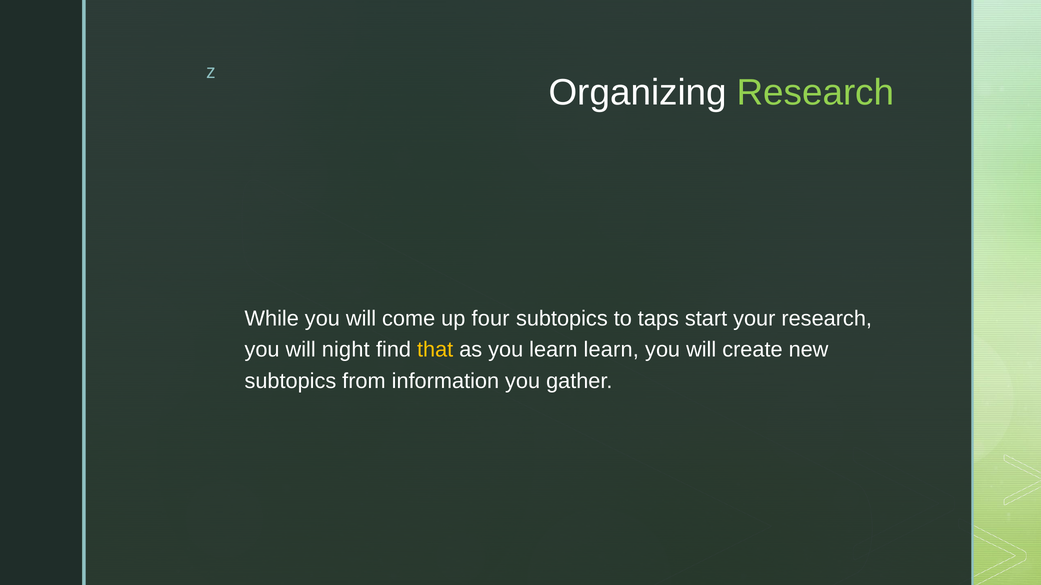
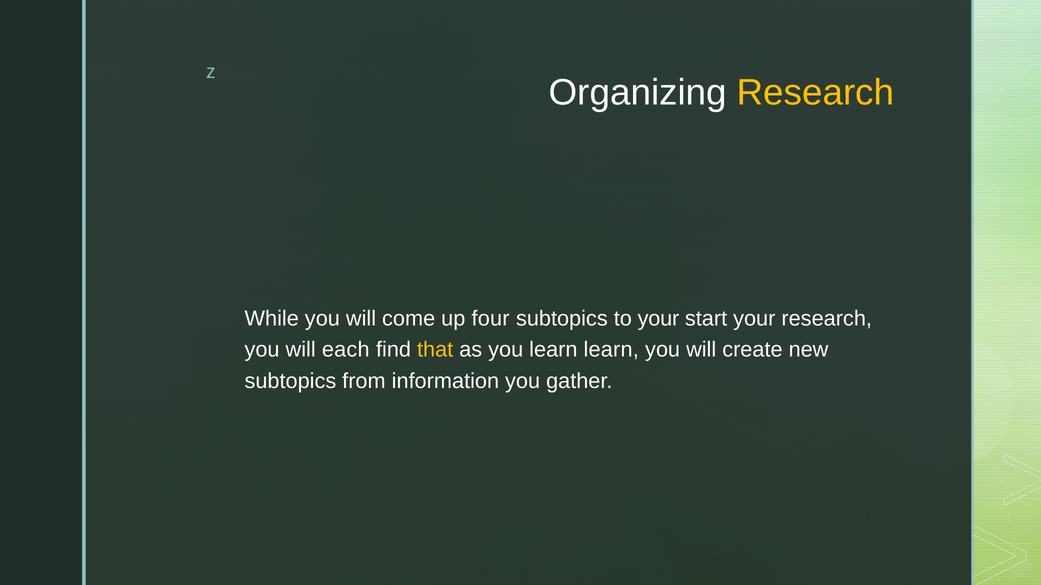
Research colour: light green -> yellow (816, 93)
to taps: taps -> your (658, 319)
night: night -> each (346, 350)
